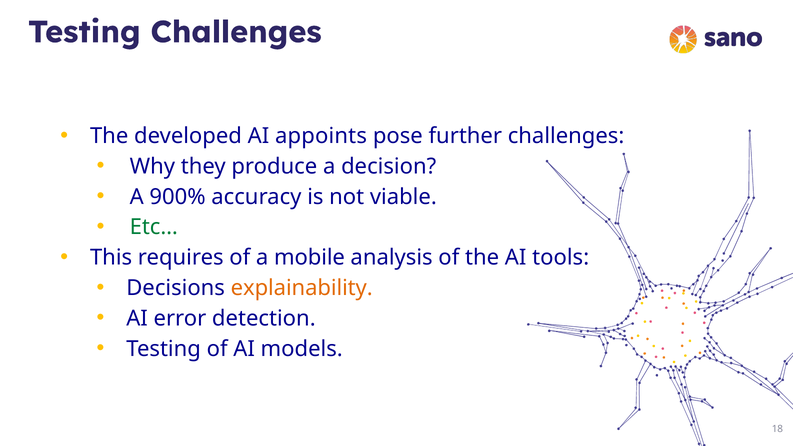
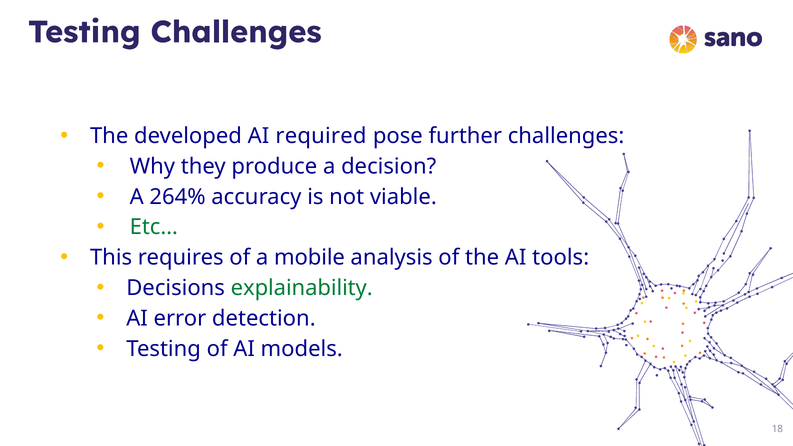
appoints: appoints -> required (321, 136)
900%: 900% -> 264% (178, 197)
explainability colour: orange -> green (302, 288)
